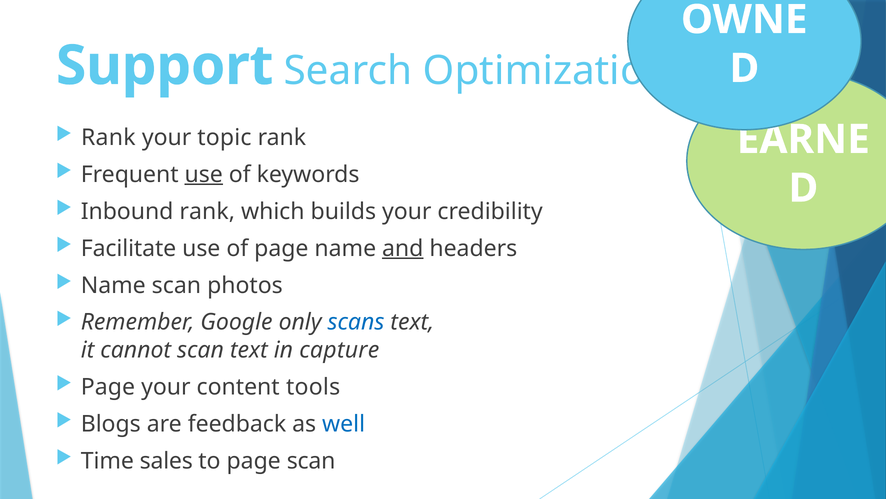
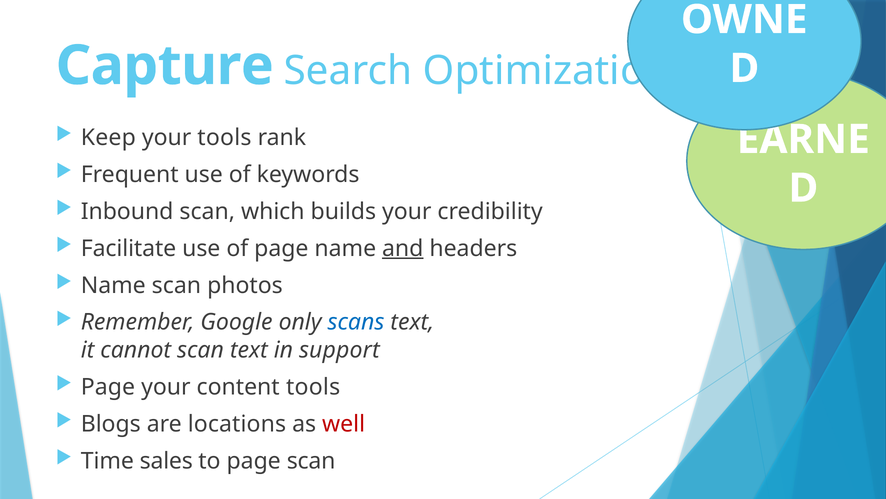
Support: Support -> Capture (165, 66)
Rank: Rank -> Keep (108, 137)
your topic: topic -> tools (224, 137)
use underline: present -> none (204, 174)
Inbound rank: rank -> scan (207, 211)
capture: capture -> support (339, 350)
feedback: feedback -> locations (237, 423)
well colour: blue -> red (344, 423)
